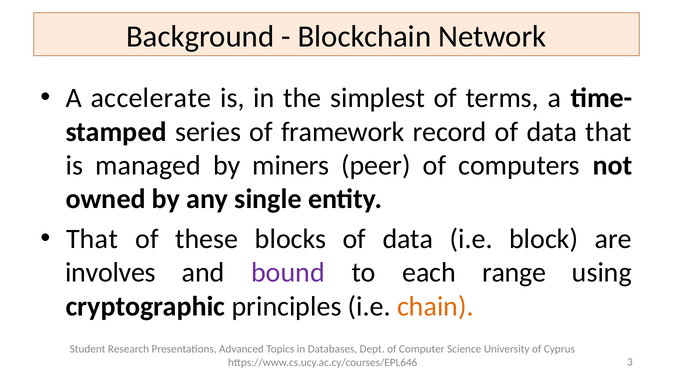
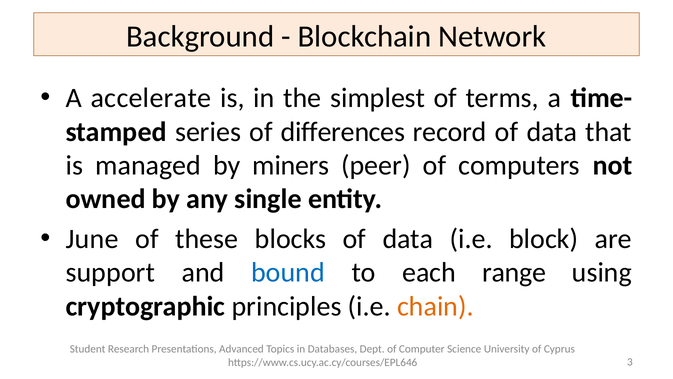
framework: framework -> differences (343, 132)
That: That -> June (92, 239)
involves: involves -> support (110, 272)
bound colour: purple -> blue (288, 272)
